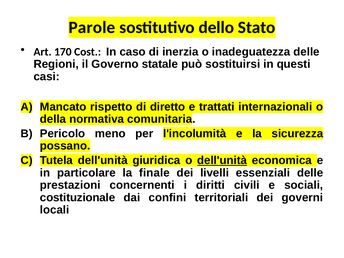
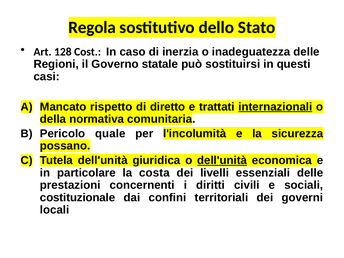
Parole: Parole -> Regola (92, 28)
170: 170 -> 128 (63, 52)
internazionali underline: none -> present (275, 107)
meno: meno -> quale (110, 134)
finale: finale -> costa (154, 173)
